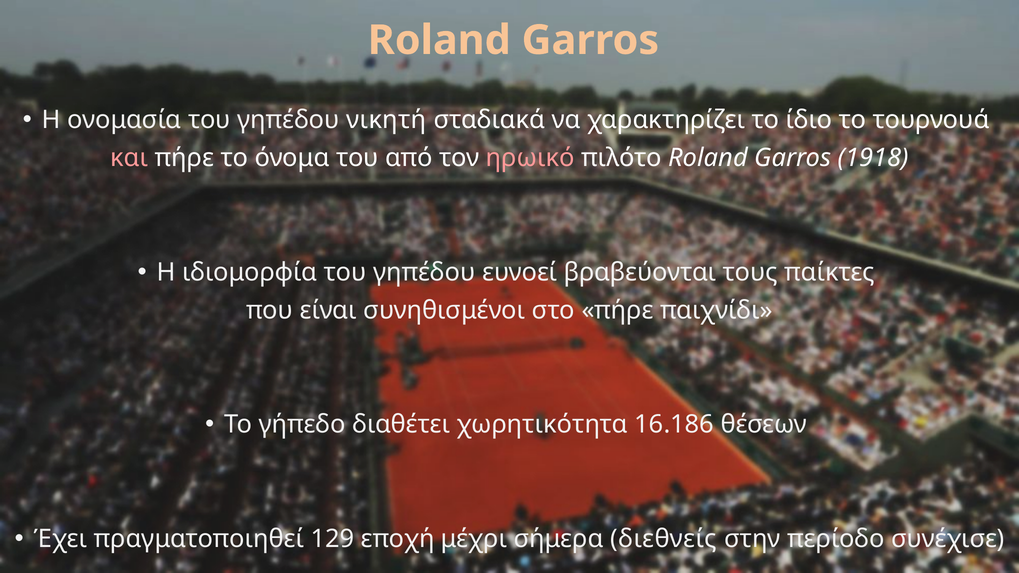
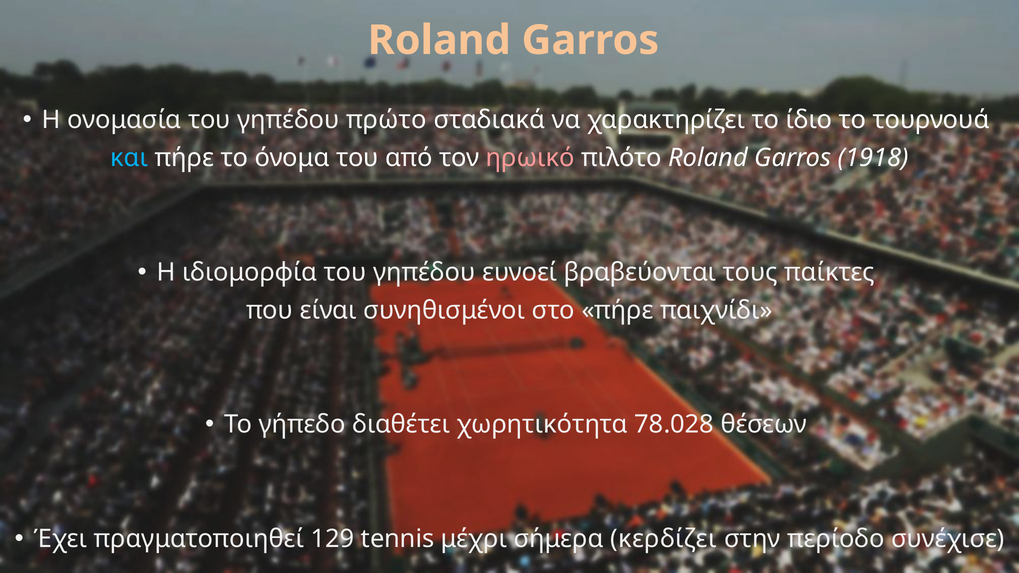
νικητή: νικητή -> πρώτο (387, 120)
και colour: pink -> light blue (129, 158)
16.186: 16.186 -> 78.028 (674, 425)
εποχή: εποχή -> tennis (398, 539)
διεθνείς: διεθνείς -> κερδίζει (664, 539)
